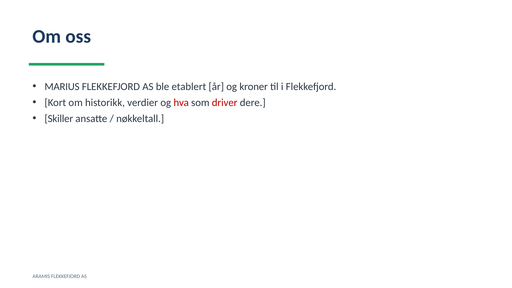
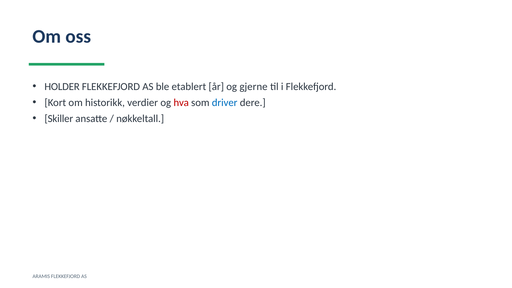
MARIUS: MARIUS -> HOLDER (62, 87)
kroner: kroner -> gjerne (254, 87)
driver colour: red -> blue (225, 103)
